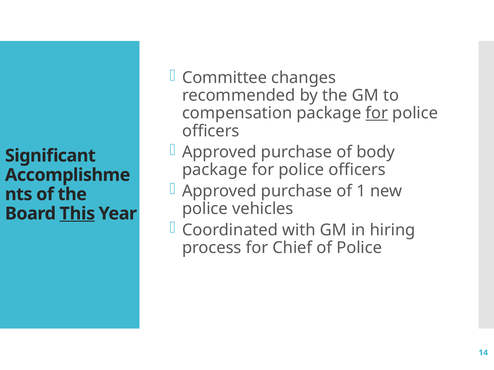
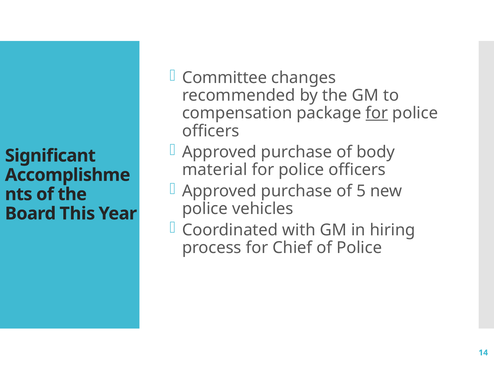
package: package -> material (215, 170)
1: 1 -> 5 (361, 191)
This underline: present -> none (77, 214)
